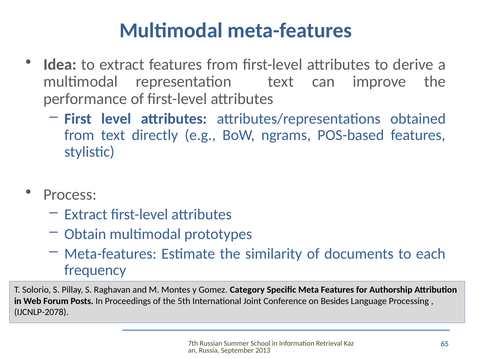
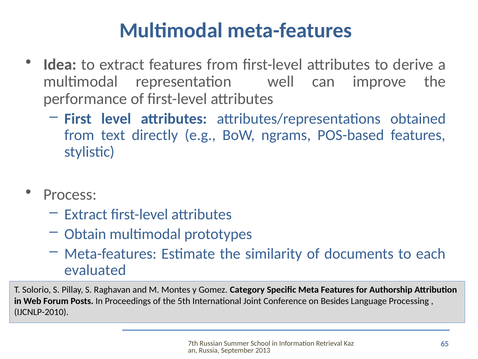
representation text: text -> well (281, 82)
frequency: frequency -> evaluated (95, 270)
IJCNLP-2078: IJCNLP-2078 -> IJCNLP-2010 (41, 312)
